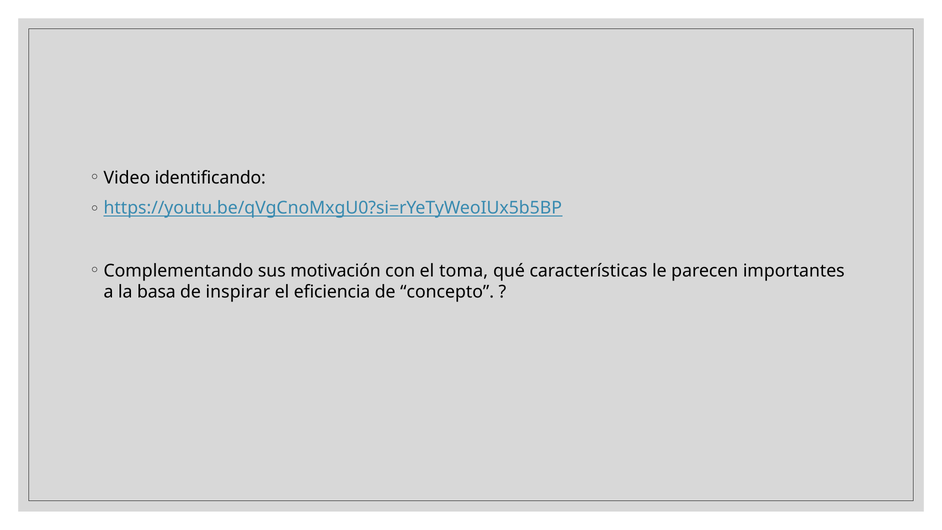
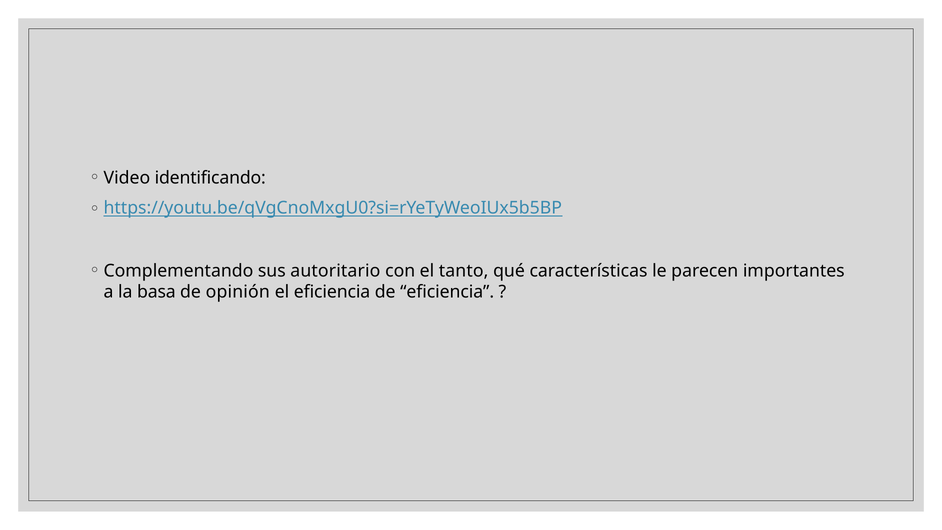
motivación: motivación -> autoritario (335, 271)
toma: toma -> tanto (464, 271)
inspirar: inspirar -> opinión (238, 292)
de concepto: concepto -> eficiencia (447, 292)
